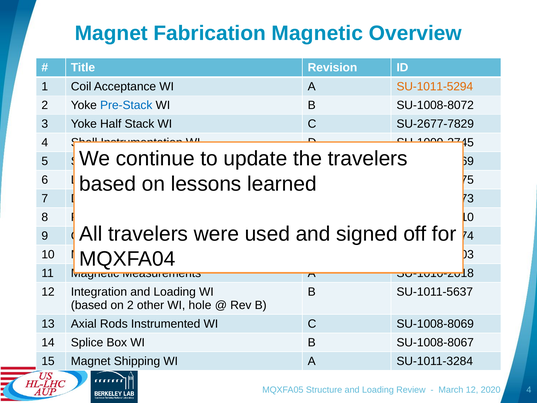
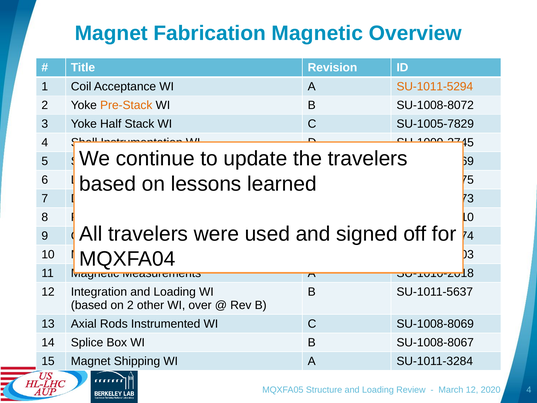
Pre-Stack colour: blue -> orange (126, 105)
SU-2677-7829: SU-2677-7829 -> SU-1005-7829 (435, 124)
hole: hole -> over (200, 305)
